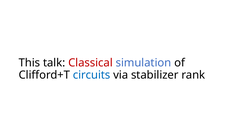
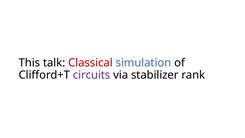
circuits colour: blue -> purple (92, 75)
